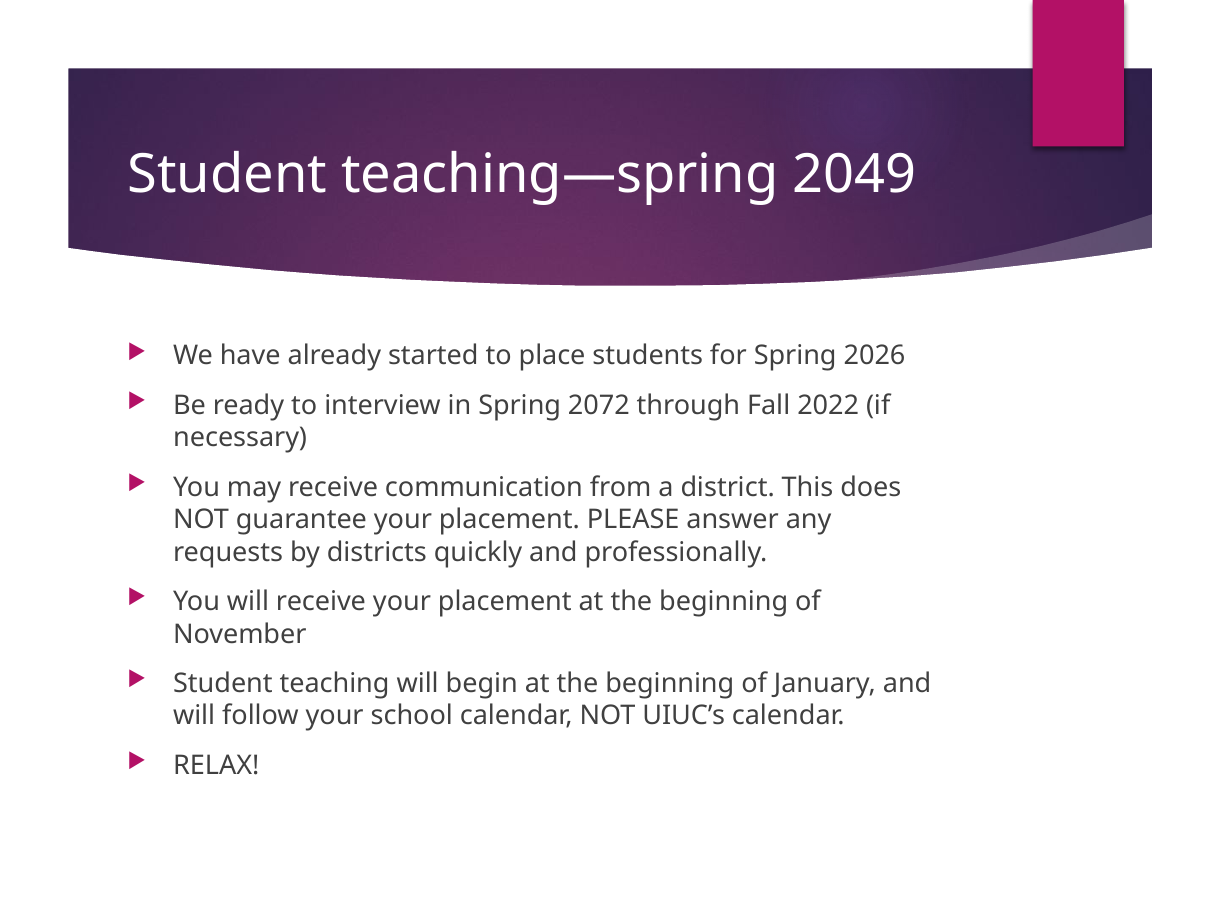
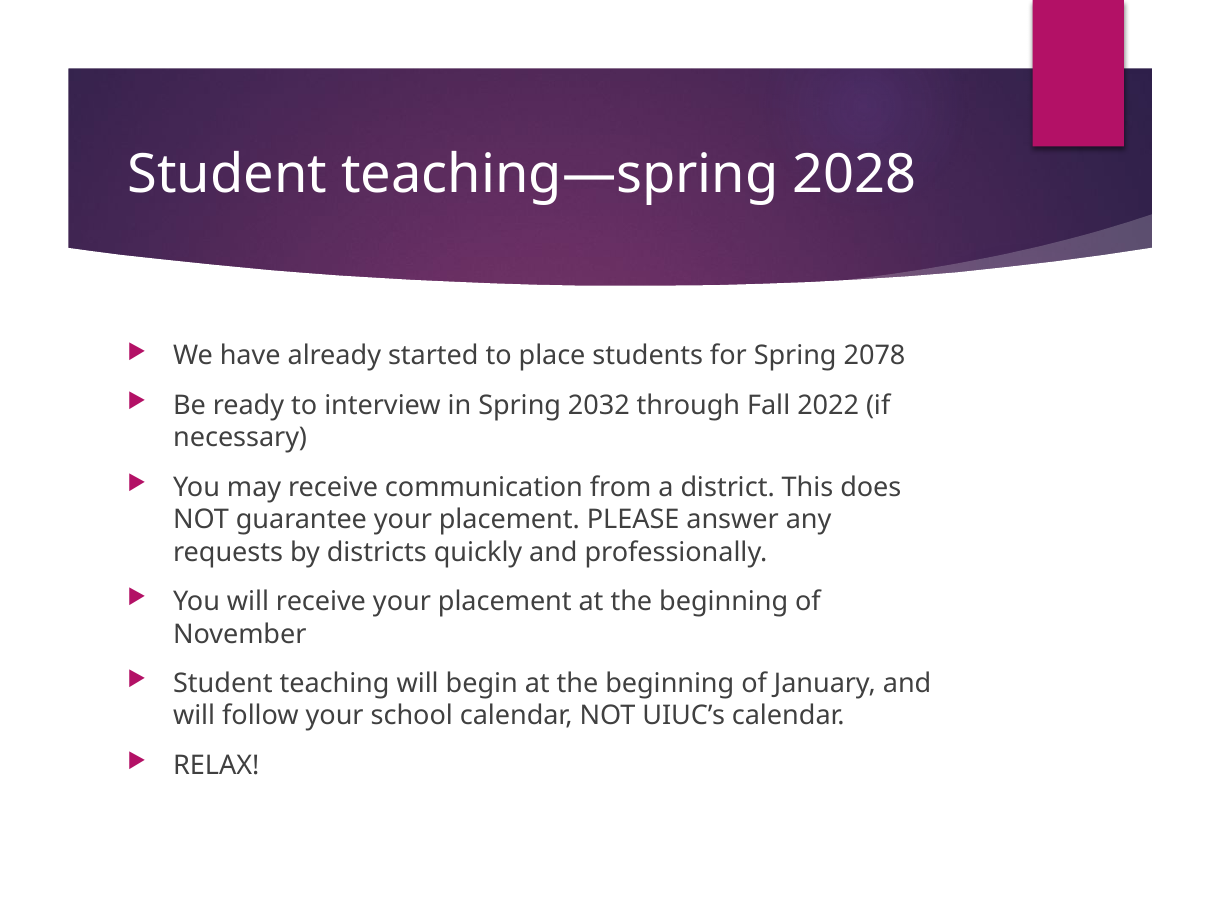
2049: 2049 -> 2028 (855, 175)
2026: 2026 -> 2078 (875, 356)
2072: 2072 -> 2032 (599, 405)
